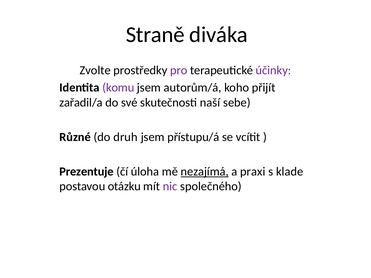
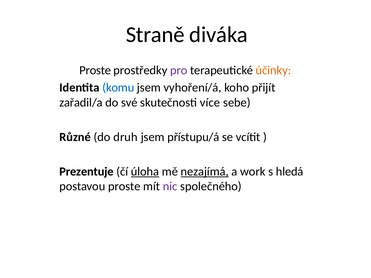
Zvolte: Zvolte -> Proste (95, 70)
účinky colour: purple -> orange (273, 70)
komu colour: purple -> blue (118, 88)
autorům/á: autorům/á -> vyhoření/á (193, 88)
naší: naší -> více (210, 103)
úloha underline: none -> present (145, 172)
praxi: praxi -> work (253, 172)
klade: klade -> hledá (290, 172)
postavou otázku: otázku -> proste (124, 187)
